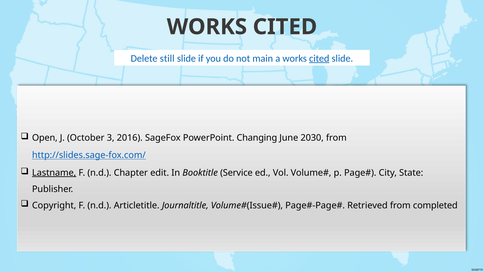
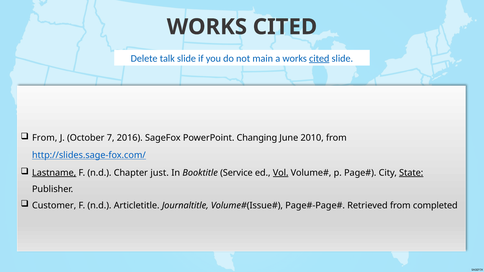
still: still -> talk (167, 59)
Open: Open -> From (45, 138)
3: 3 -> 7 (111, 138)
2030: 2030 -> 2010 (312, 138)
edit: edit -> just (160, 173)
Vol underline: none -> present (281, 173)
State underline: none -> present (411, 173)
Copyright: Copyright -> Customer (54, 206)
